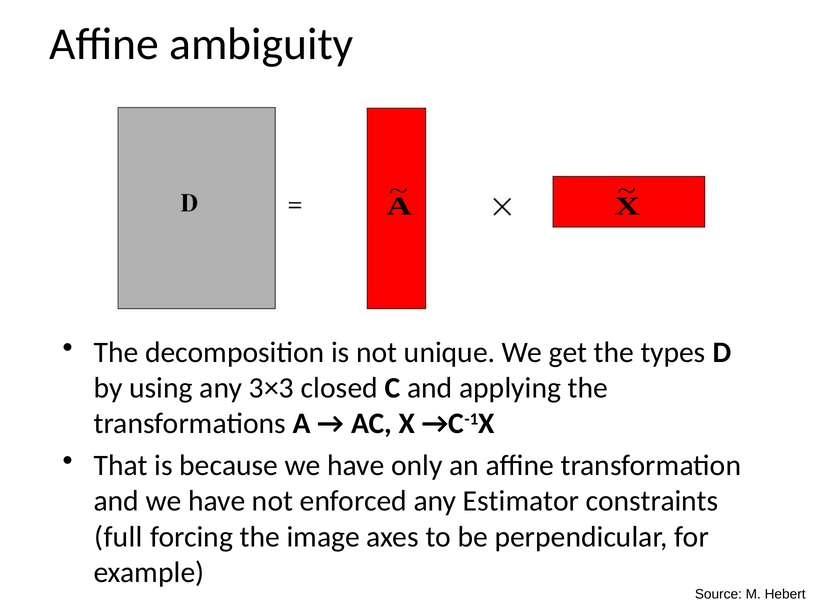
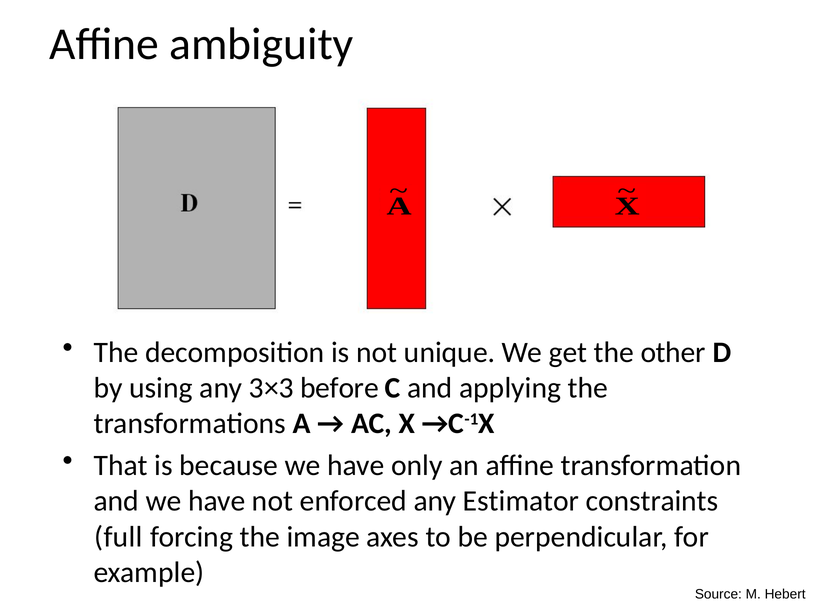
types: types -> other (673, 352)
closed: closed -> before (339, 388)
